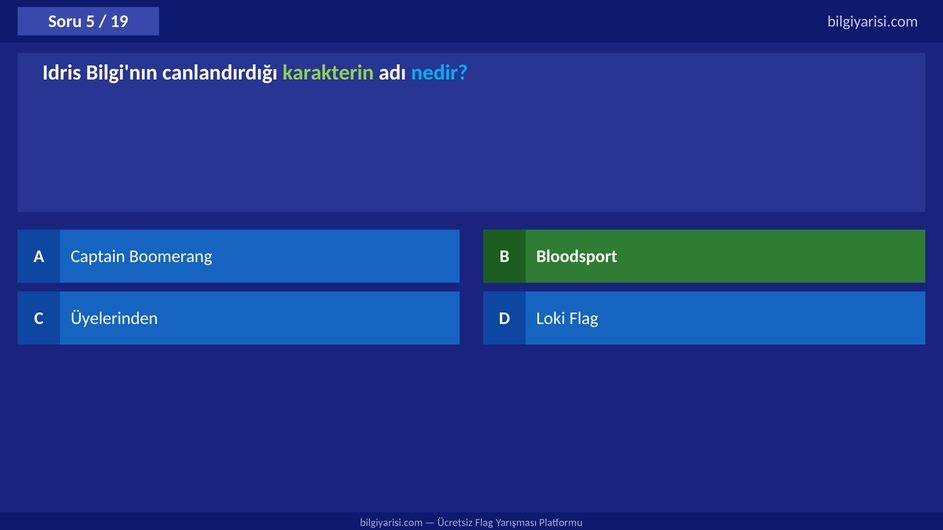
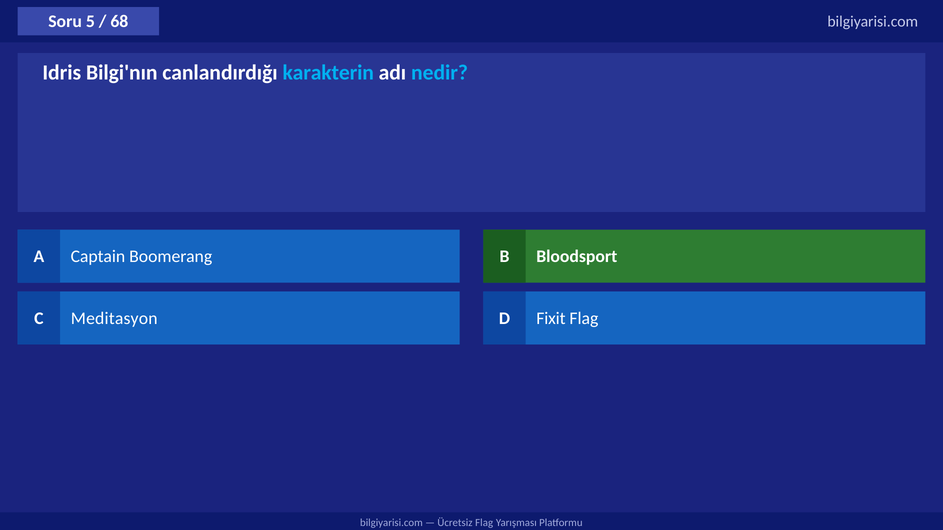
19: 19 -> 68 (119, 22)
karakterin colour: light green -> light blue (328, 73)
Üyelerinden: Üyelerinden -> Meditasyon (114, 318)
Loki: Loki -> Fixit (551, 318)
